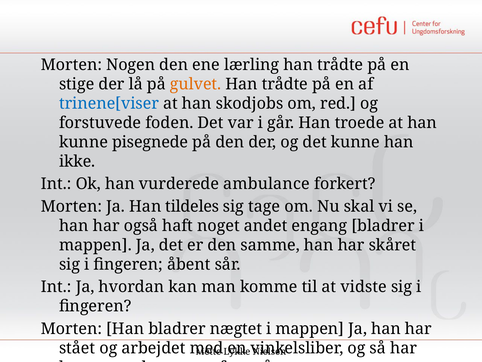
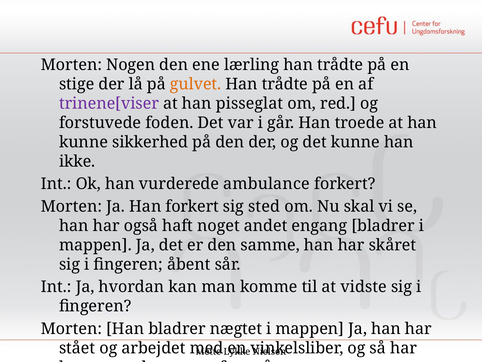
trinene[viser colour: blue -> purple (109, 103)
skodjobs: skodjobs -> pisseglat (250, 103)
pisegnede: pisegnede -> sikkerhed (150, 142)
Han tildeles: tildeles -> forkert (192, 206)
tage: tage -> sted (264, 206)
